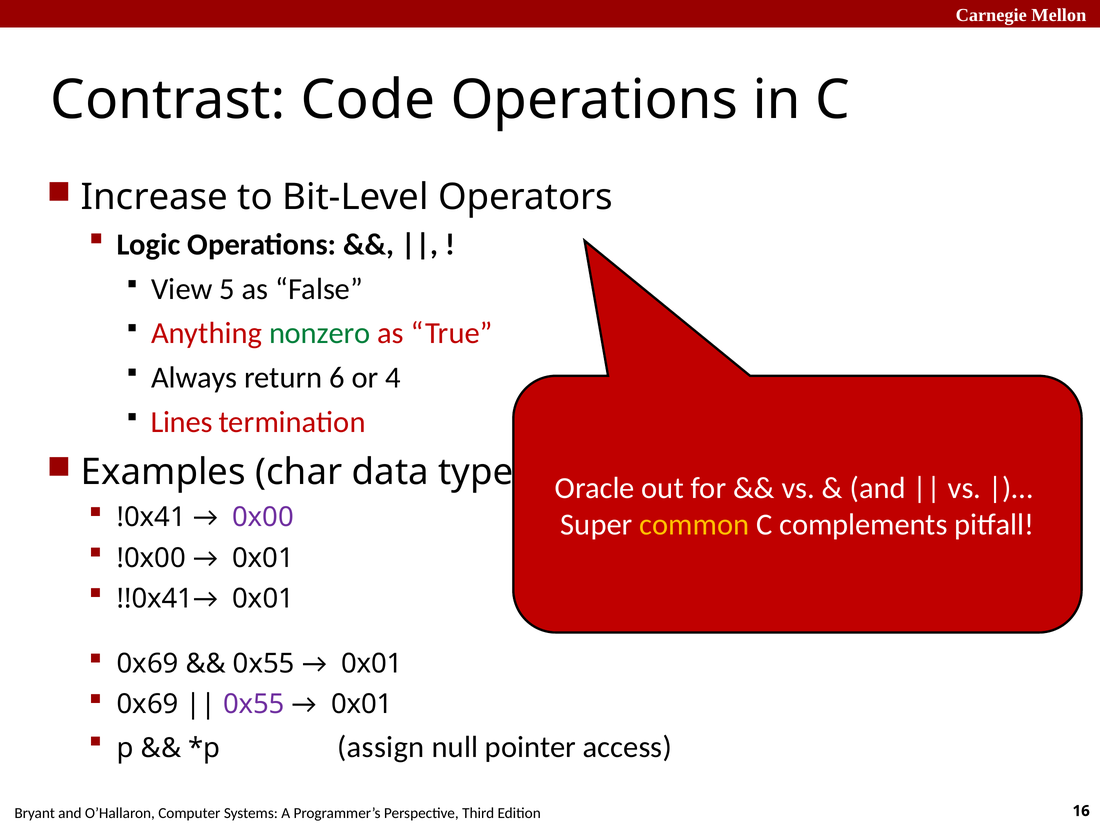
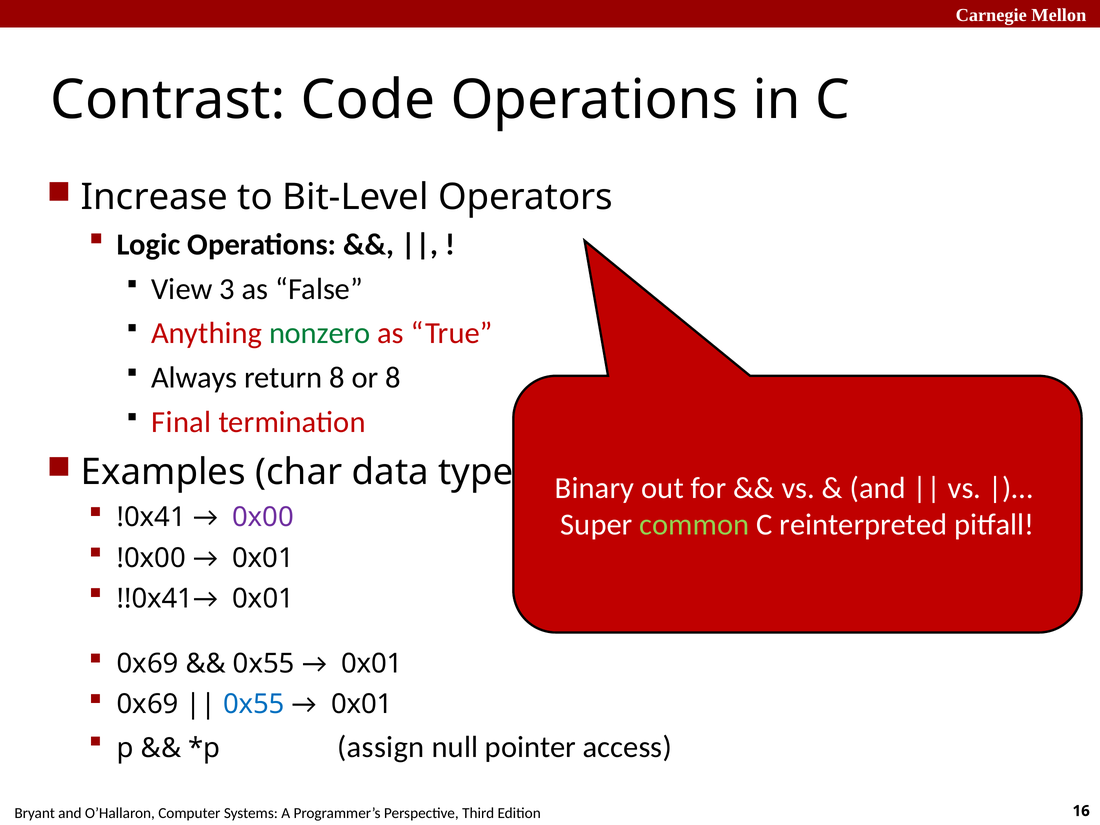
5: 5 -> 3 (227, 289)
return 6: 6 -> 8 (337, 378)
or 4: 4 -> 8 (393, 378)
Lines: Lines -> Final (181, 422)
Oracle: Oracle -> Binary (595, 488)
common colour: yellow -> light green (694, 525)
complements: complements -> reinterpreted (863, 525)
0x55 colour: purple -> blue (254, 704)
